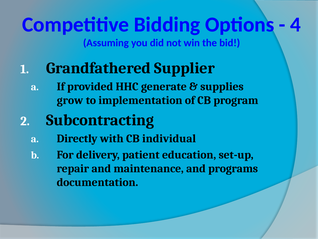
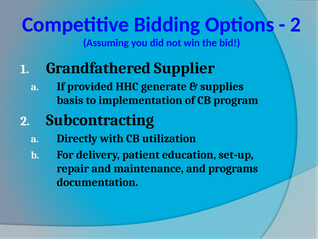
4: 4 -> 2 (296, 25)
grow: grow -> basis (70, 100)
individual: individual -> utilization (169, 138)
